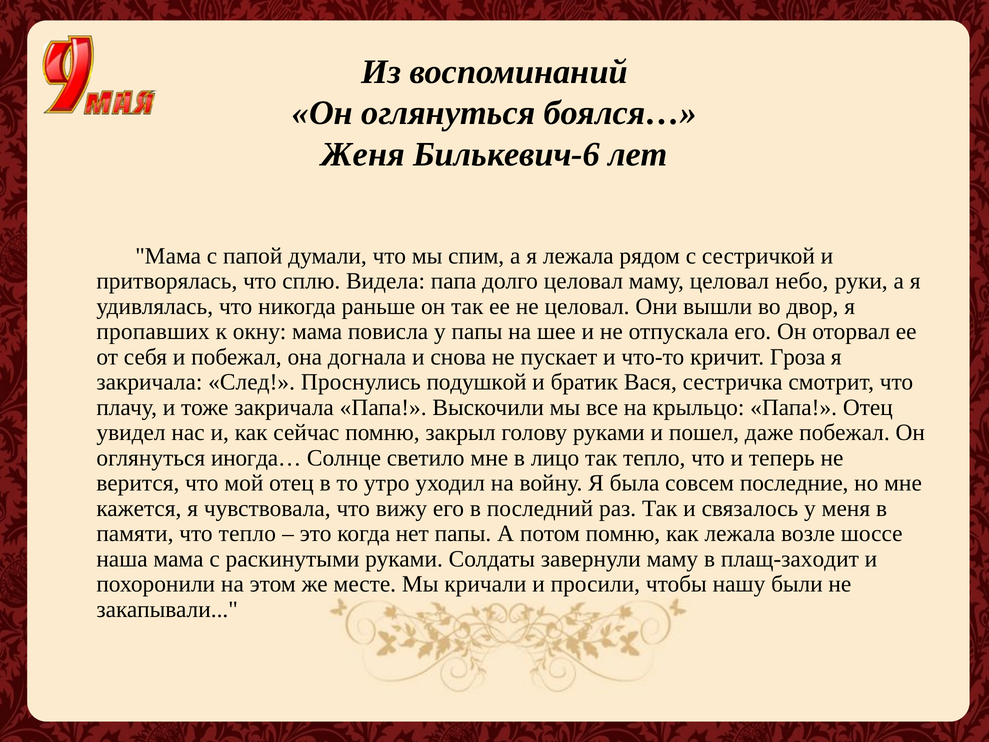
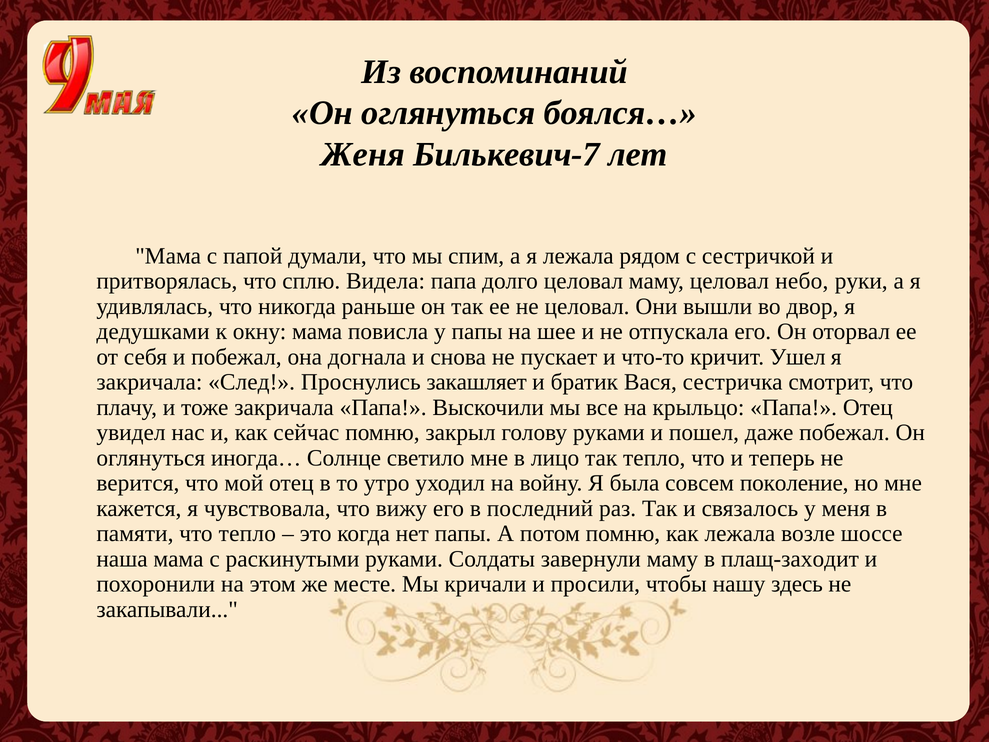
Билькевич-6: Билькевич-6 -> Билькевич-7 (507, 154)
пропавших: пропавших -> дедушками (153, 332)
Гроза: Гроза -> Ушел (798, 357)
подушкой: подушкой -> закашляет (477, 382)
последние: последние -> поколение (794, 483)
были: были -> здесь (797, 584)
